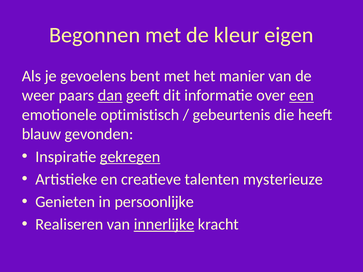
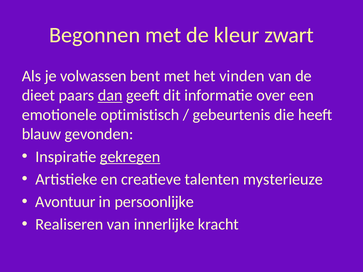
eigen: eigen -> zwart (289, 35)
gevoelens: gevoelens -> volwassen (93, 76)
manier: manier -> vinden (242, 76)
weer: weer -> dieet (38, 96)
een underline: present -> none (301, 96)
Genieten: Genieten -> Avontuur (65, 202)
innerlijke underline: present -> none (164, 225)
